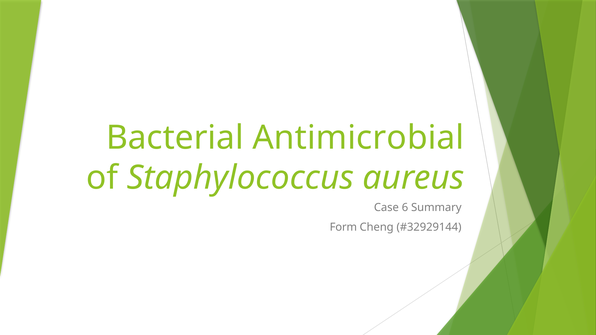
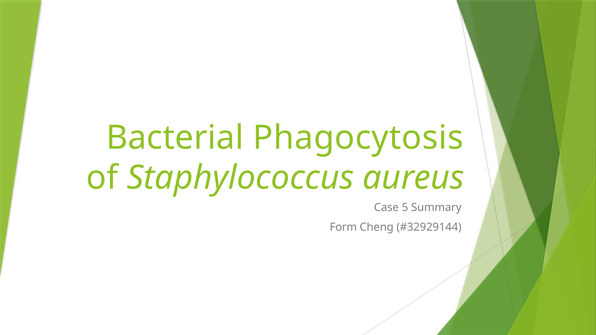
Antimicrobial: Antimicrobial -> Phagocytosis (358, 138)
6: 6 -> 5 (405, 208)
